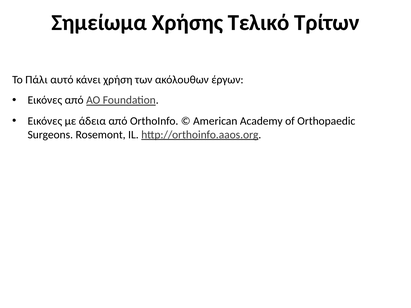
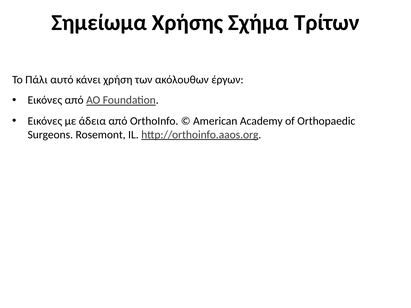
Τελικό: Τελικό -> Σχήμα (259, 23)
